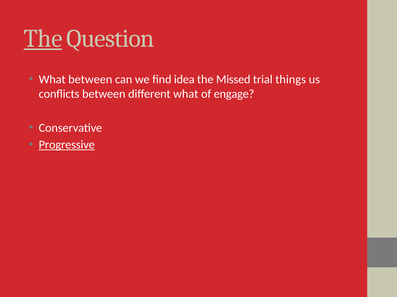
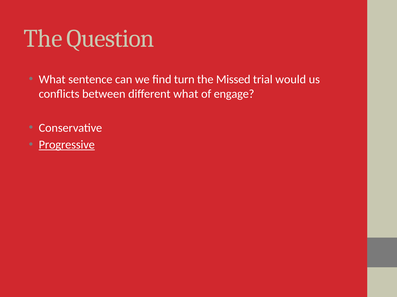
The underline: present -> none (43, 39)
What between: between -> sentence (90, 80)
idea: idea -> turn (184, 80)
things: things -> would (291, 80)
